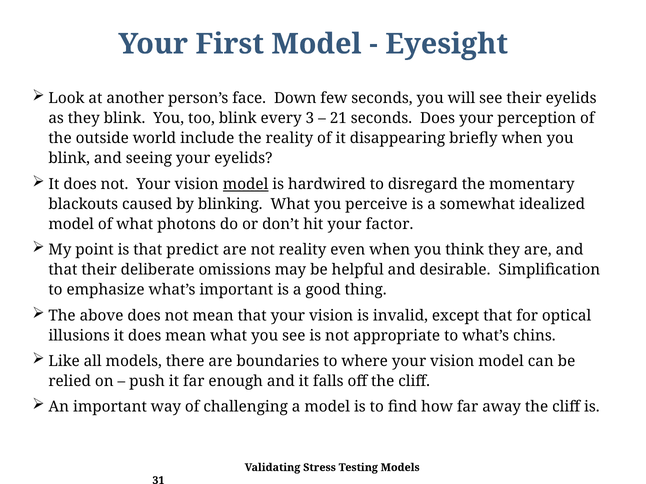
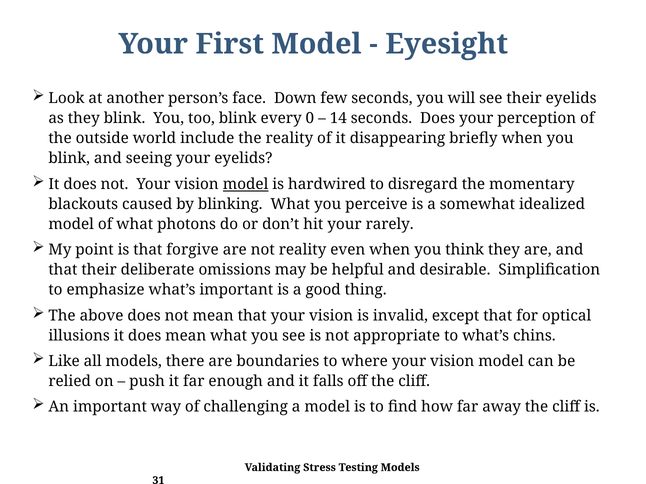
3: 3 -> 0 (310, 118)
21: 21 -> 14 (338, 118)
factor: factor -> rarely (390, 224)
predict: predict -> forgive (193, 250)
